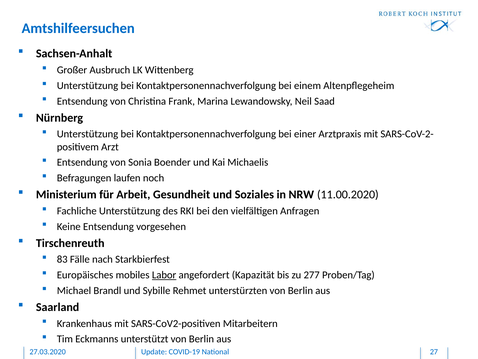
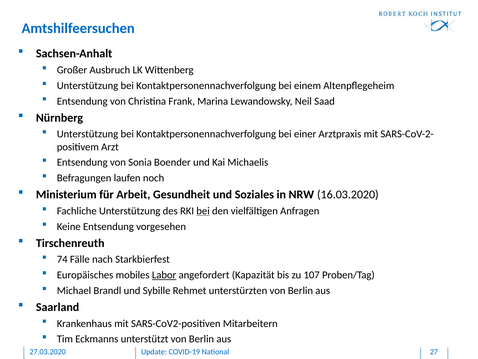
11.00.2020: 11.00.2020 -> 16.03.2020 (348, 194)
bei underline: none -> present (203, 211)
83: 83 -> 74 (62, 259)
277: 277 -> 107 (312, 275)
